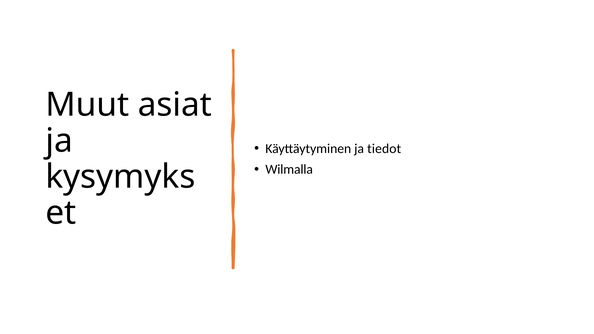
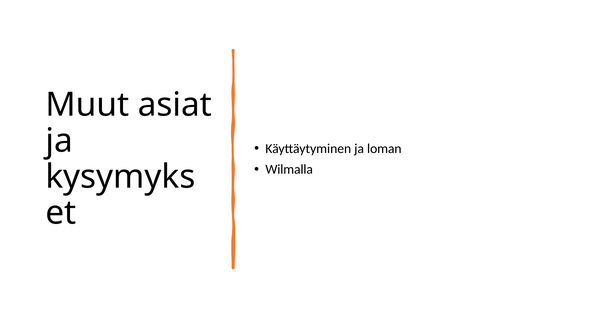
tiedot: tiedot -> loman (384, 149)
